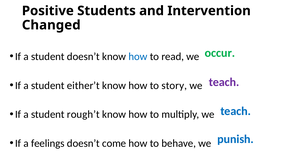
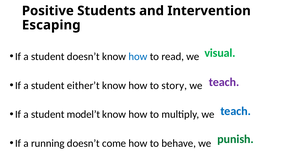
Changed: Changed -> Escaping (51, 25)
occur: occur -> visual (220, 53)
rough’t: rough’t -> model’t (83, 114)
punish colour: blue -> green (236, 139)
feelings: feelings -> running (48, 143)
